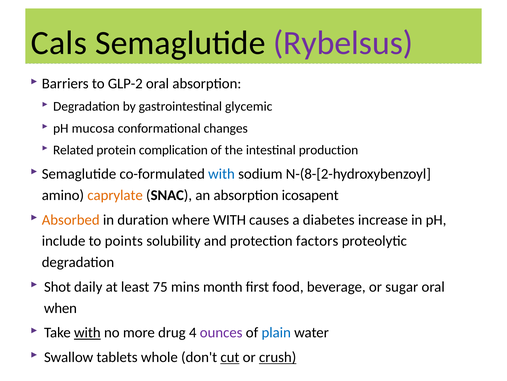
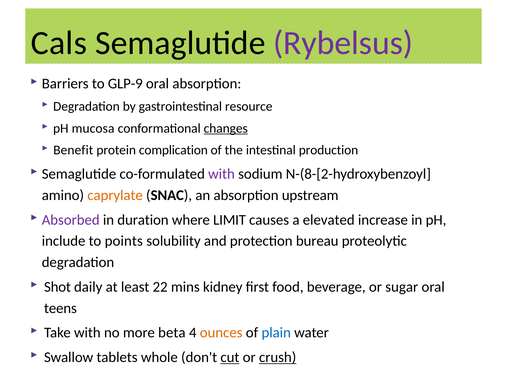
GLP-2: GLP-2 -> GLP-9 (125, 84)
glycemic: glycemic -> resource (249, 106)
changes underline: none -> present (226, 128)
Related: Related -> Benefit (73, 150)
with colour: blue -> purple (221, 174)
icosapent: icosapent -> upstream (310, 195)
Absorbed colour: orange -> purple (71, 219)
where WITH: WITH -> LIMIT (230, 219)
diabetes: diabetes -> elevated (329, 219)
factors: factors -> bureau (317, 241)
75: 75 -> 22 (160, 286)
month: month -> kidney (223, 286)
when: when -> teens (60, 308)
with underline: present -> none (87, 332)
drug: drug -> beta (172, 332)
ounces colour: purple -> orange (221, 332)
